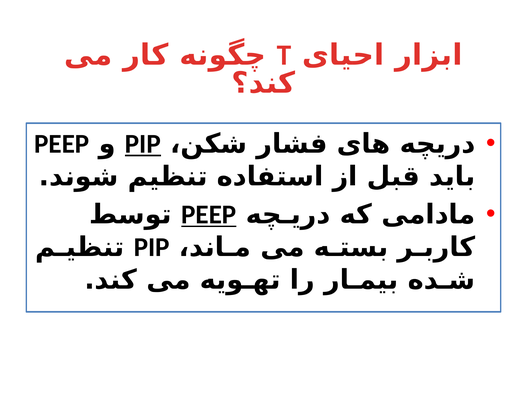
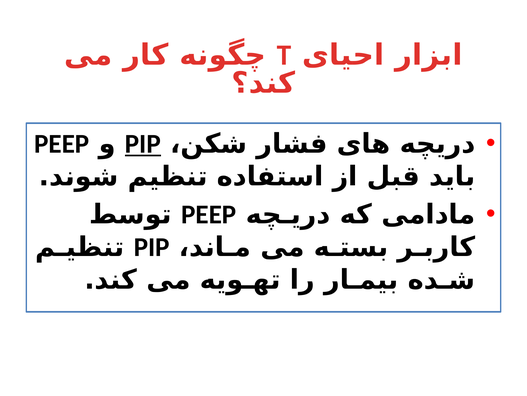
PEEP underline: present -> none (209, 214)
